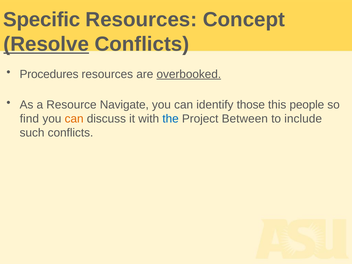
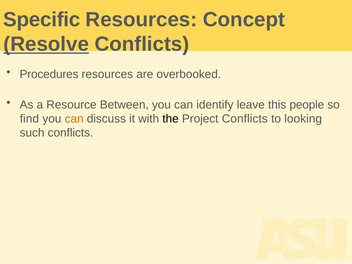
overbooked underline: present -> none (189, 74)
Navigate: Navigate -> Between (124, 105)
those: those -> leave (251, 105)
the colour: blue -> black (171, 119)
Project Between: Between -> Conflicts (245, 119)
include: include -> looking (303, 119)
